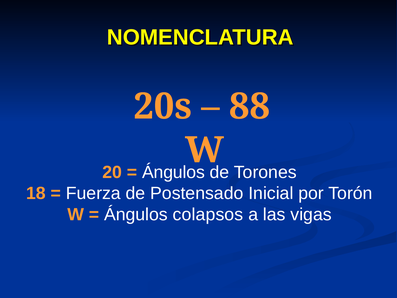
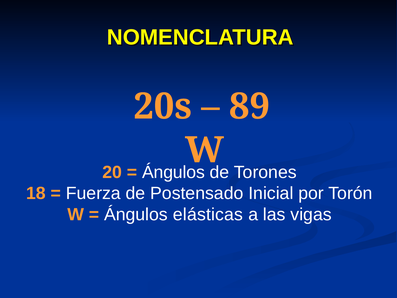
88: 88 -> 89 (249, 106)
colapsos: colapsos -> elásticas (208, 214)
